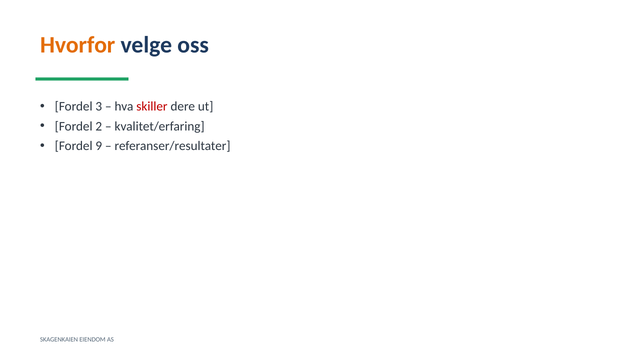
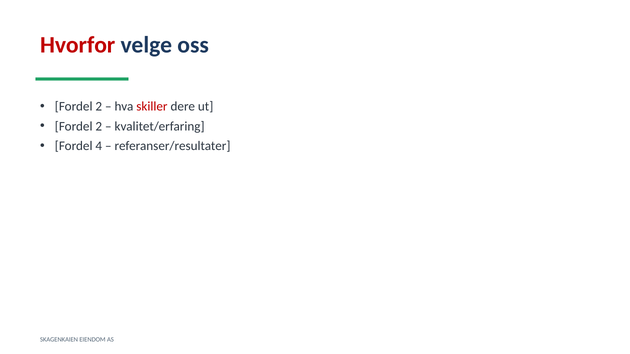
Hvorfor colour: orange -> red (78, 45)
3: 3 -> 2 (99, 107)
9: 9 -> 4 (99, 146)
